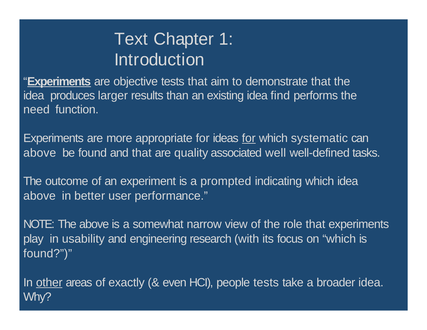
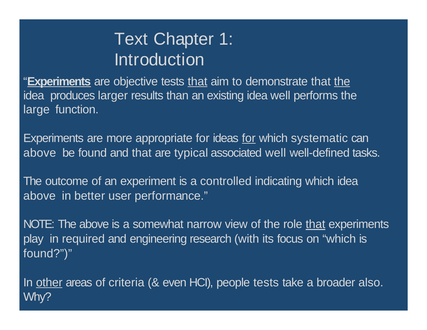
that underline: none -> present (198, 82)
the underline: none -> present (342, 82)
idea find: find -> well (280, 96)
need: need -> large (37, 110)
quality: quality -> typical (191, 153)
prompted: prompted -> controlled (226, 181)
that underline: none -> present (315, 224)
usability: usability -> required (83, 239)
exactly: exactly -> criteria (126, 283)
broader idea: idea -> also (371, 283)
